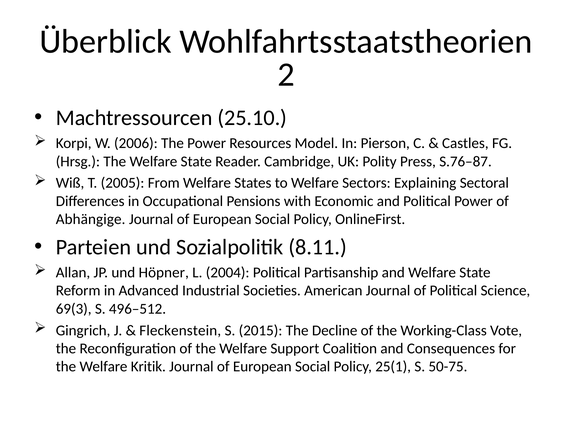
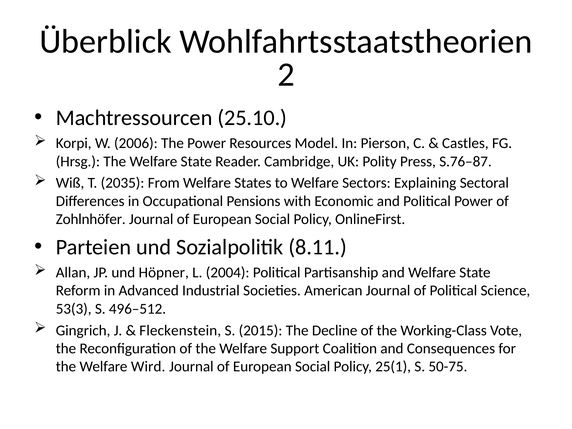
2005: 2005 -> 2035 (123, 183)
Abhängige: Abhängige -> Zohlnhöfer (91, 219)
69(3: 69(3 -> 53(3 (74, 309)
Kritik: Kritik -> Wird (148, 367)
